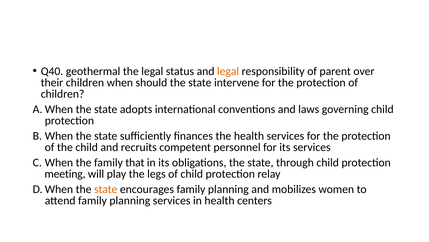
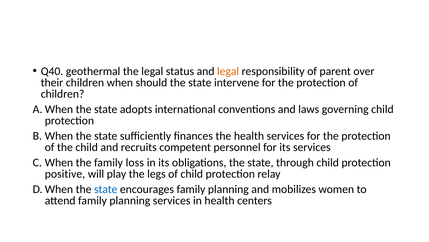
that: that -> loss (135, 162)
meeting: meeting -> positive (65, 173)
state colour: orange -> blue (106, 189)
